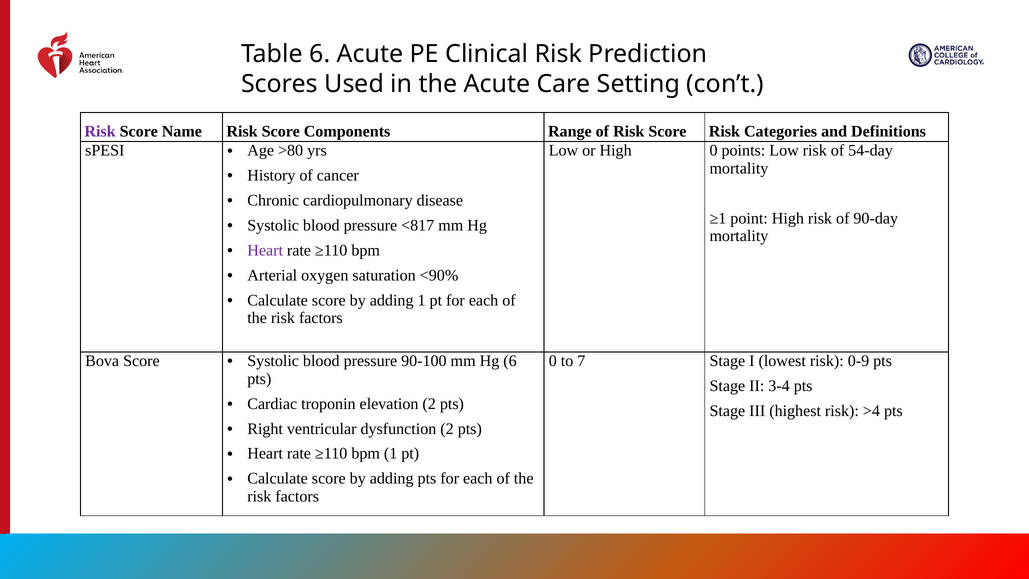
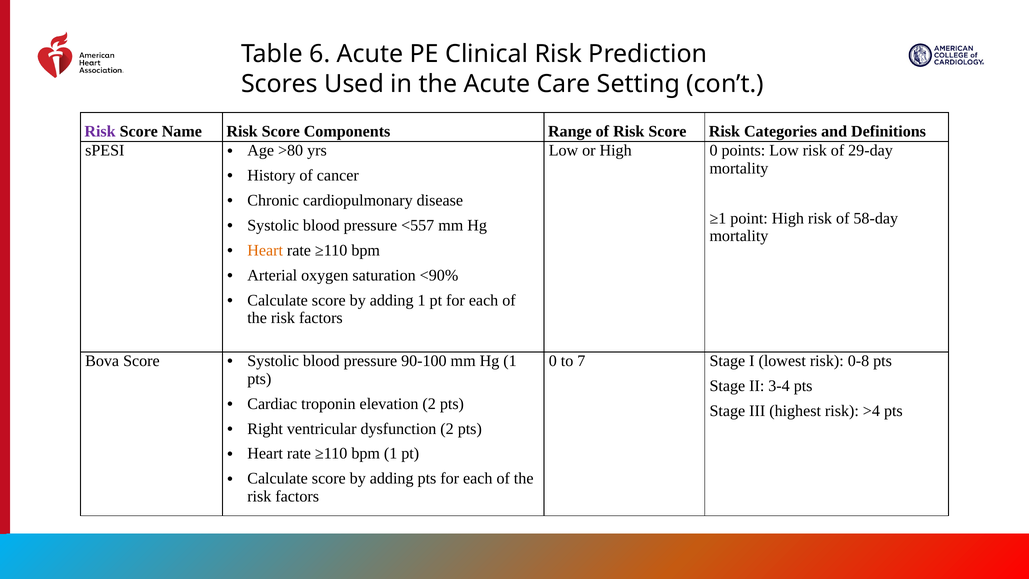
54-day: 54-day -> 29-day (871, 151)
90-day: 90-day -> 58-day (876, 218)
<817: <817 -> <557 (418, 225)
Heart colour: purple -> orange (265, 250)
Hg 6: 6 -> 1 (510, 361)
0-9: 0-9 -> 0-8 (858, 361)
